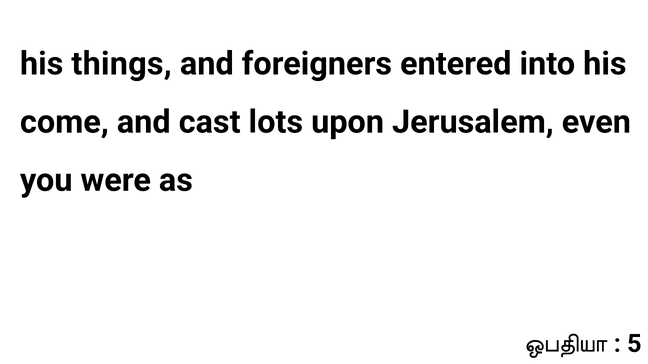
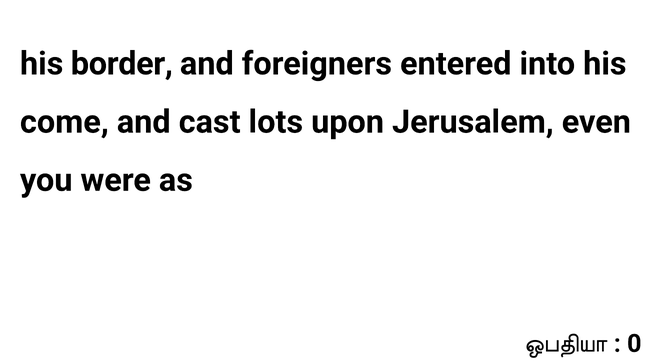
things: things -> border (122, 64)
5: 5 -> 0 (634, 344)
